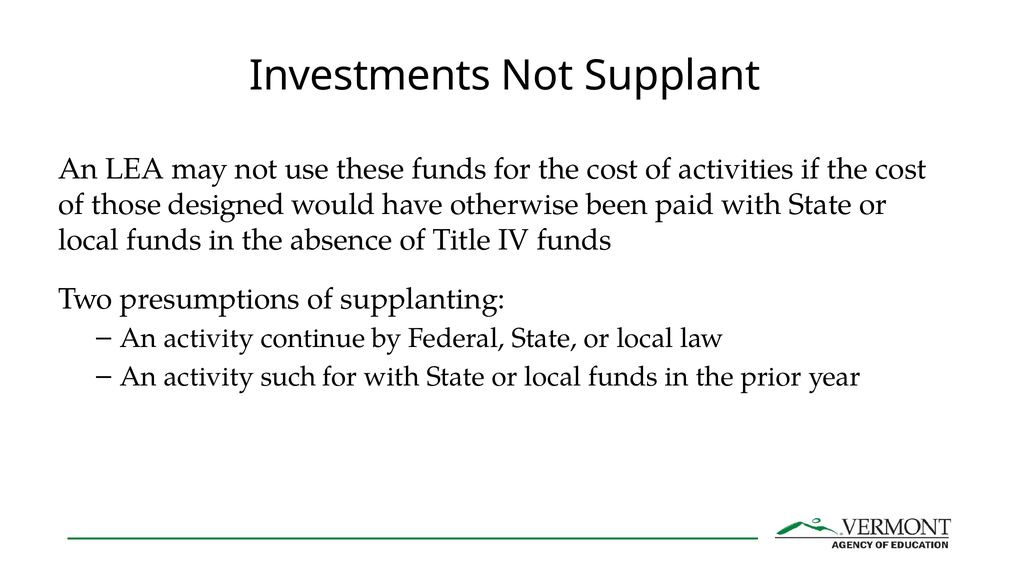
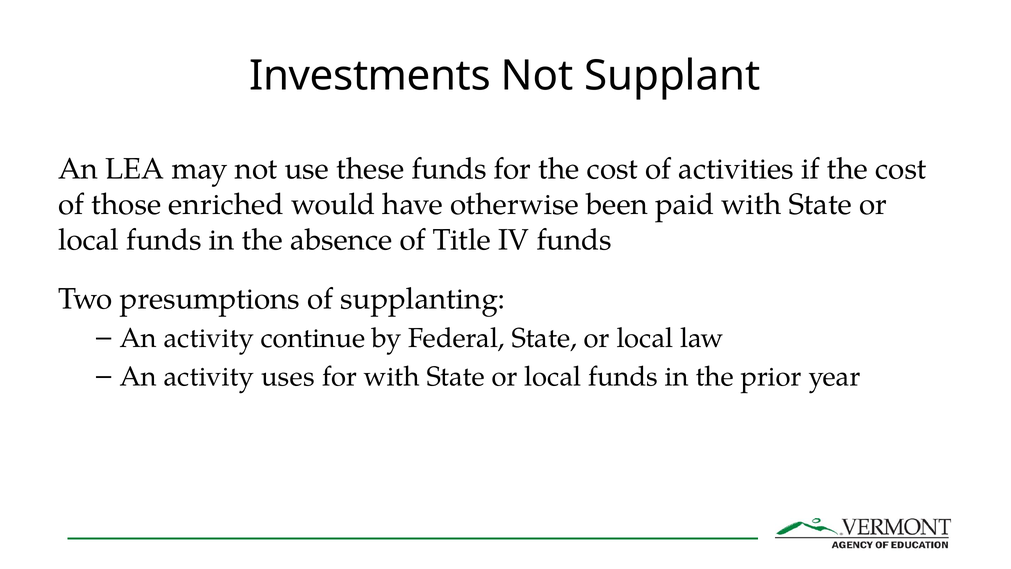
designed: designed -> enriched (226, 204)
such: such -> uses (288, 376)
